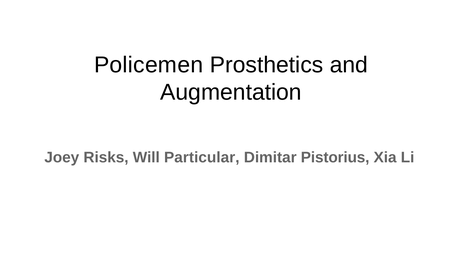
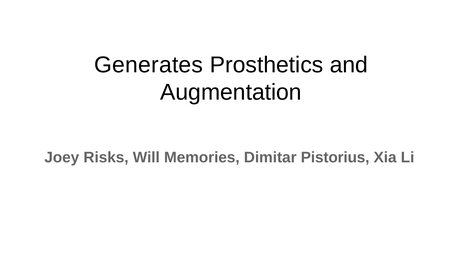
Policemen: Policemen -> Generates (149, 65)
Particular: Particular -> Memories (202, 157)
